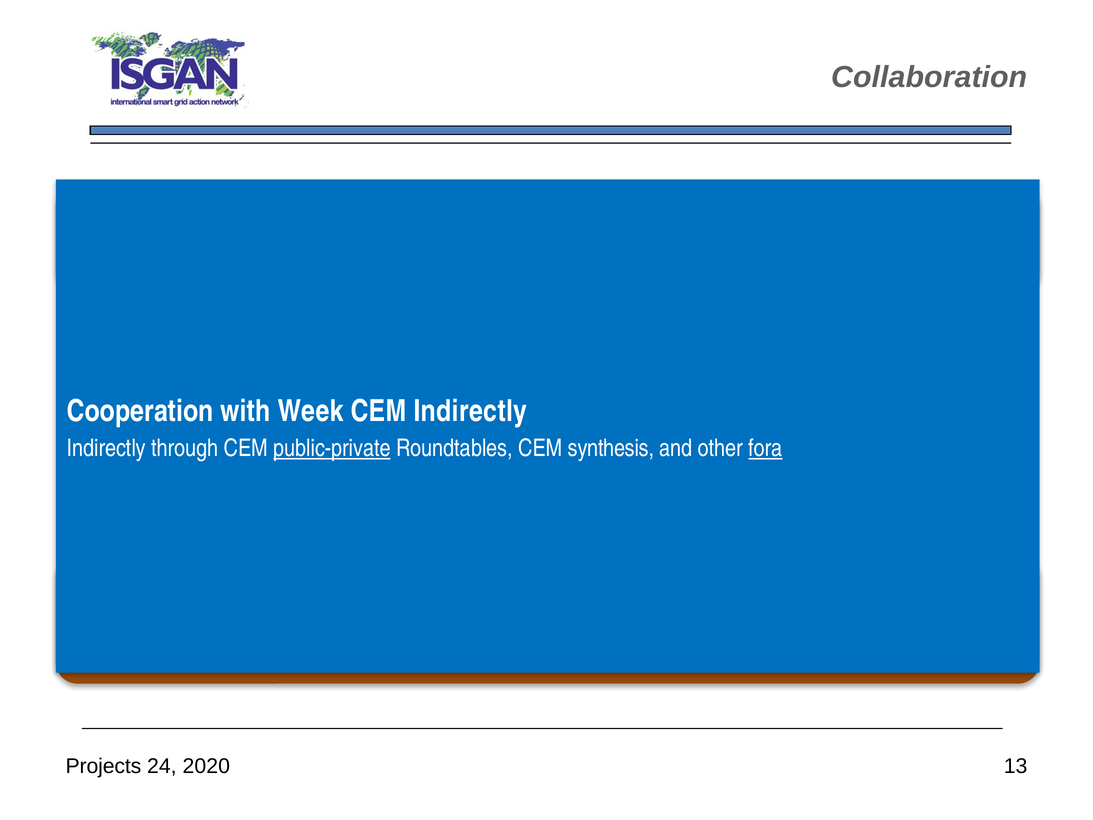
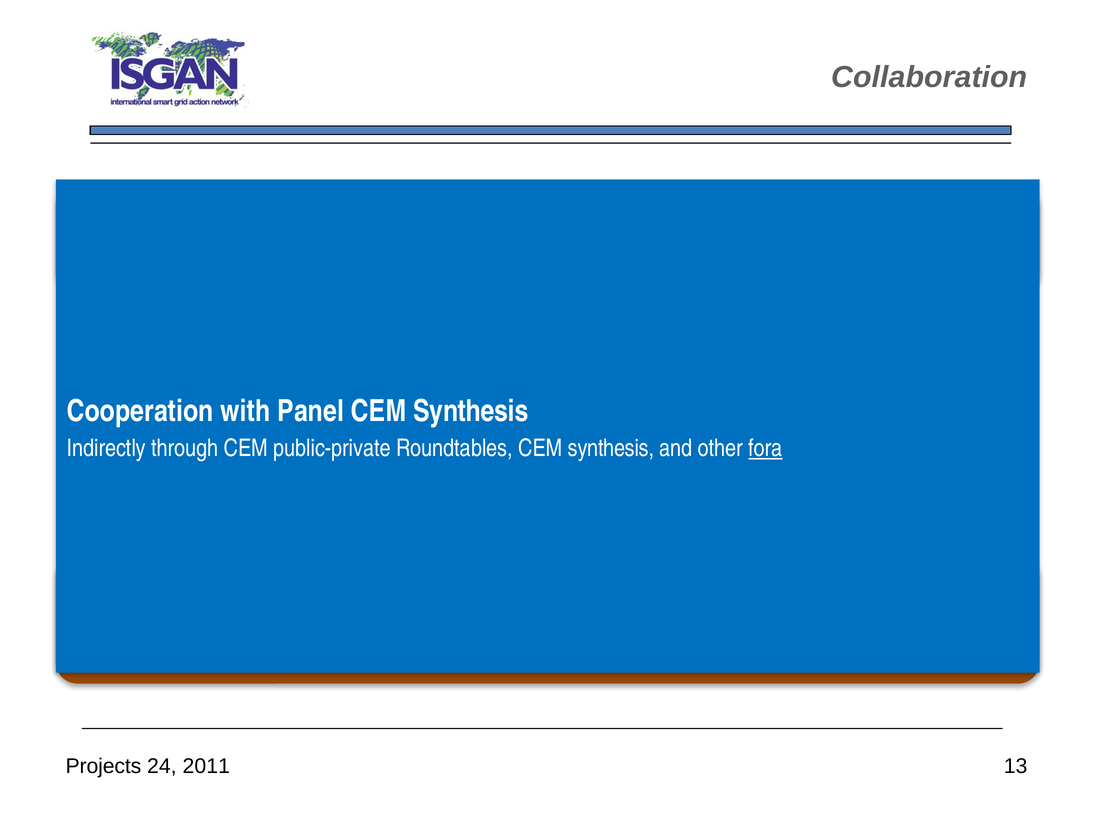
with Week: Week -> Panel (311, 411)
Indirectly: Indirectly -> Synthesis (471, 411)
public-private underline: present -> none (332, 448)
2020: 2020 -> 2011 (206, 766)
